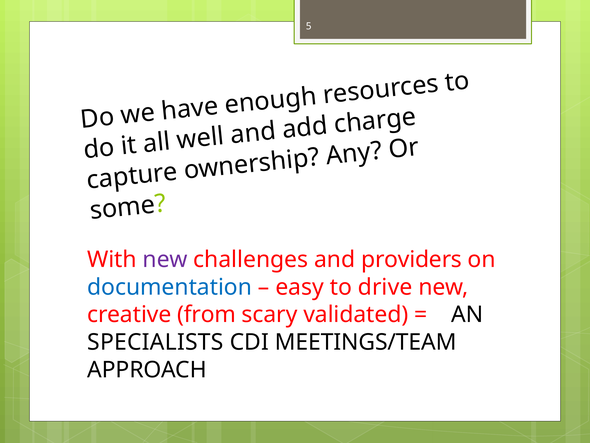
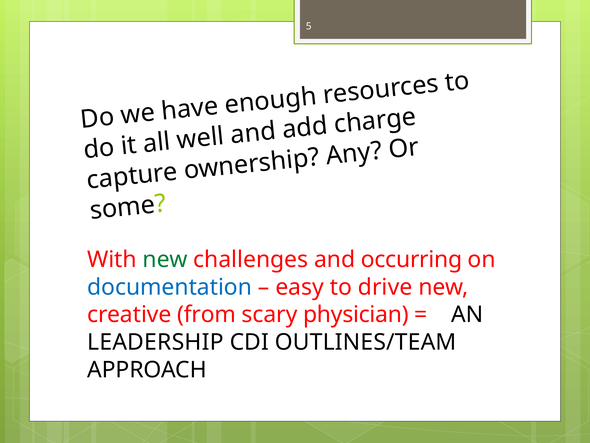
new colour: purple -> green (165, 259)
providers: providers -> occurring (412, 259)
validated: validated -> physician (356, 314)
SPECIALISTS: SPECIALISTS -> LEADERSHIP (155, 342)
MEETINGS/TEAM: MEETINGS/TEAM -> OUTLINES/TEAM (366, 342)
